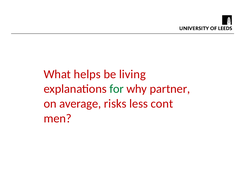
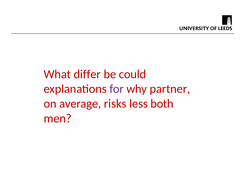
helps: helps -> differ (87, 74)
living: living -> could (132, 74)
for colour: green -> purple (117, 89)
cont: cont -> both (162, 104)
